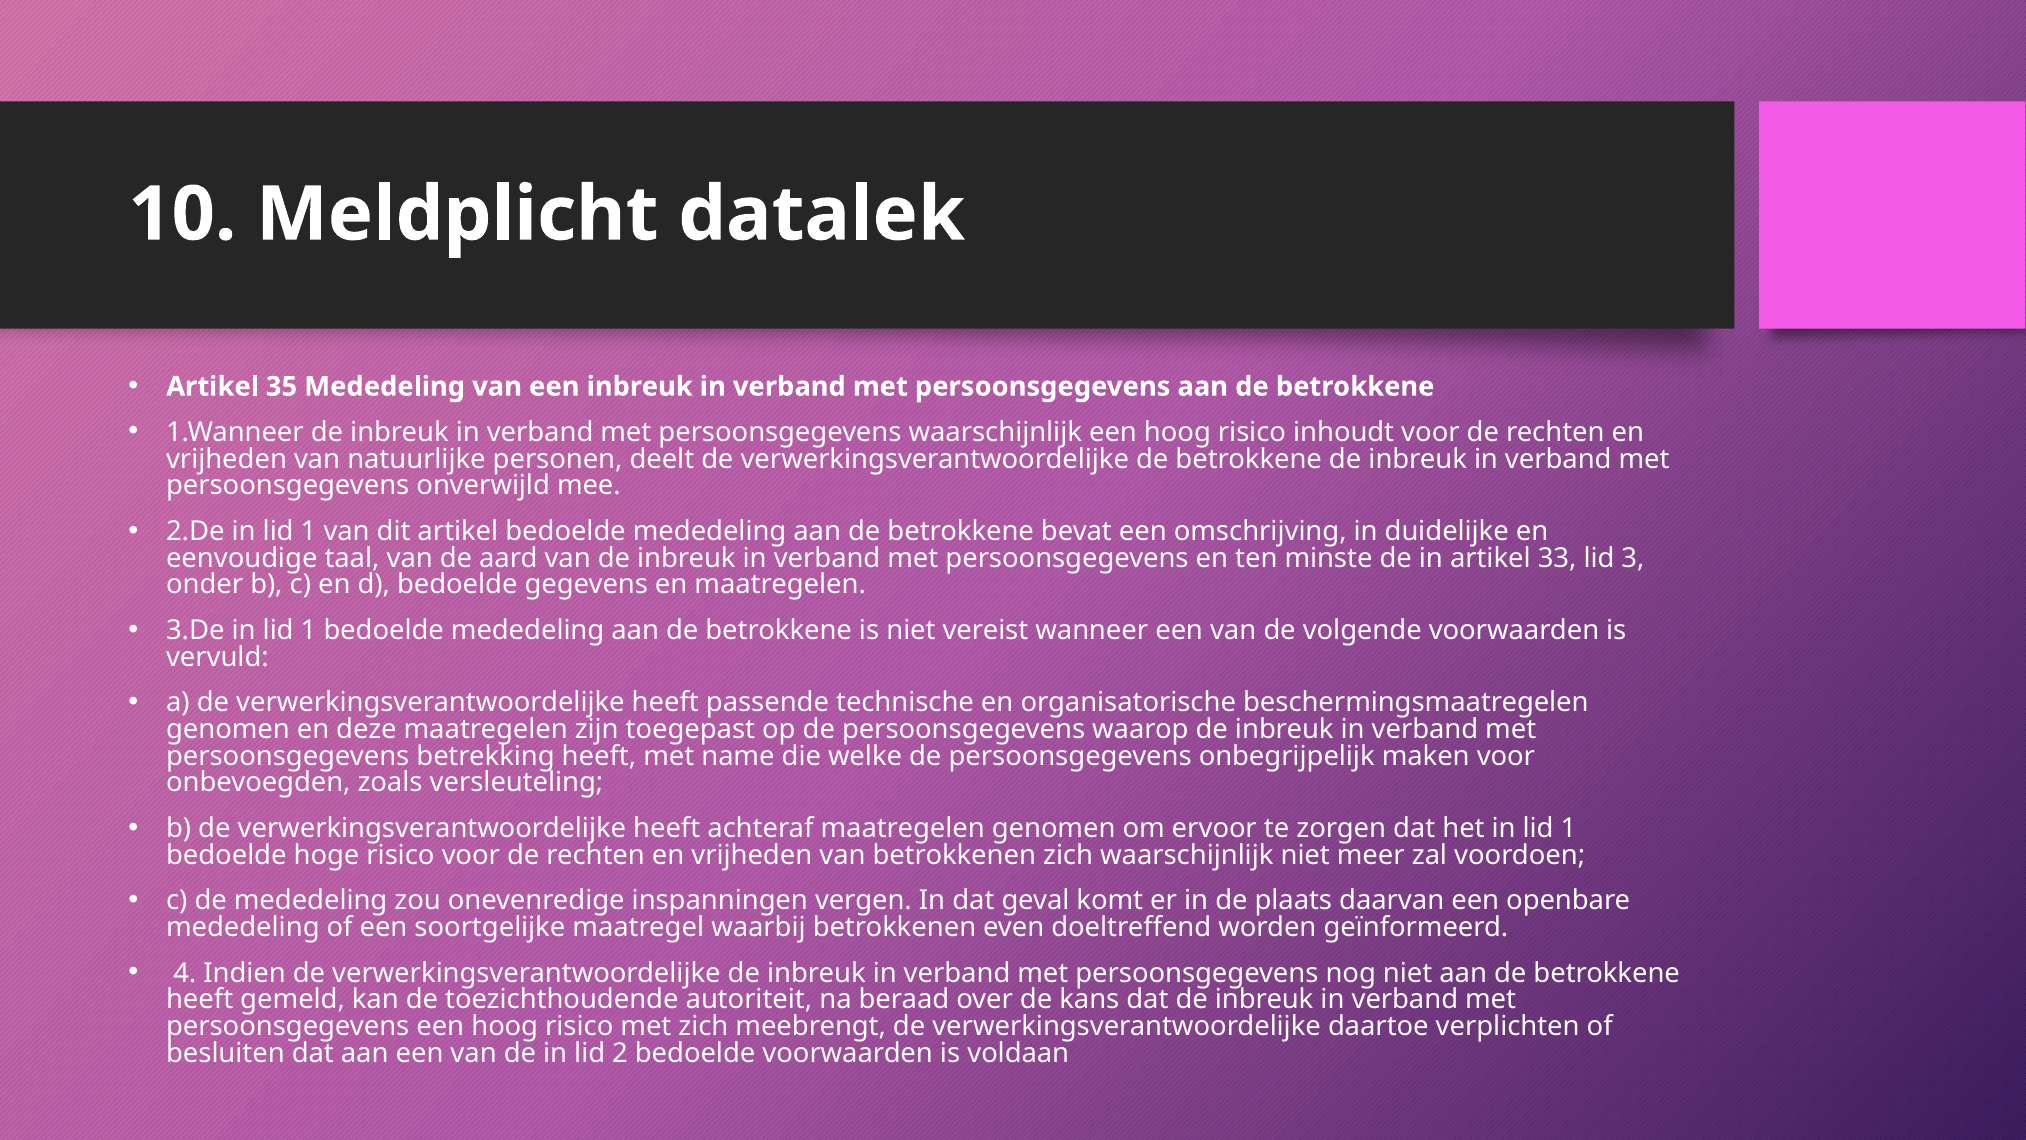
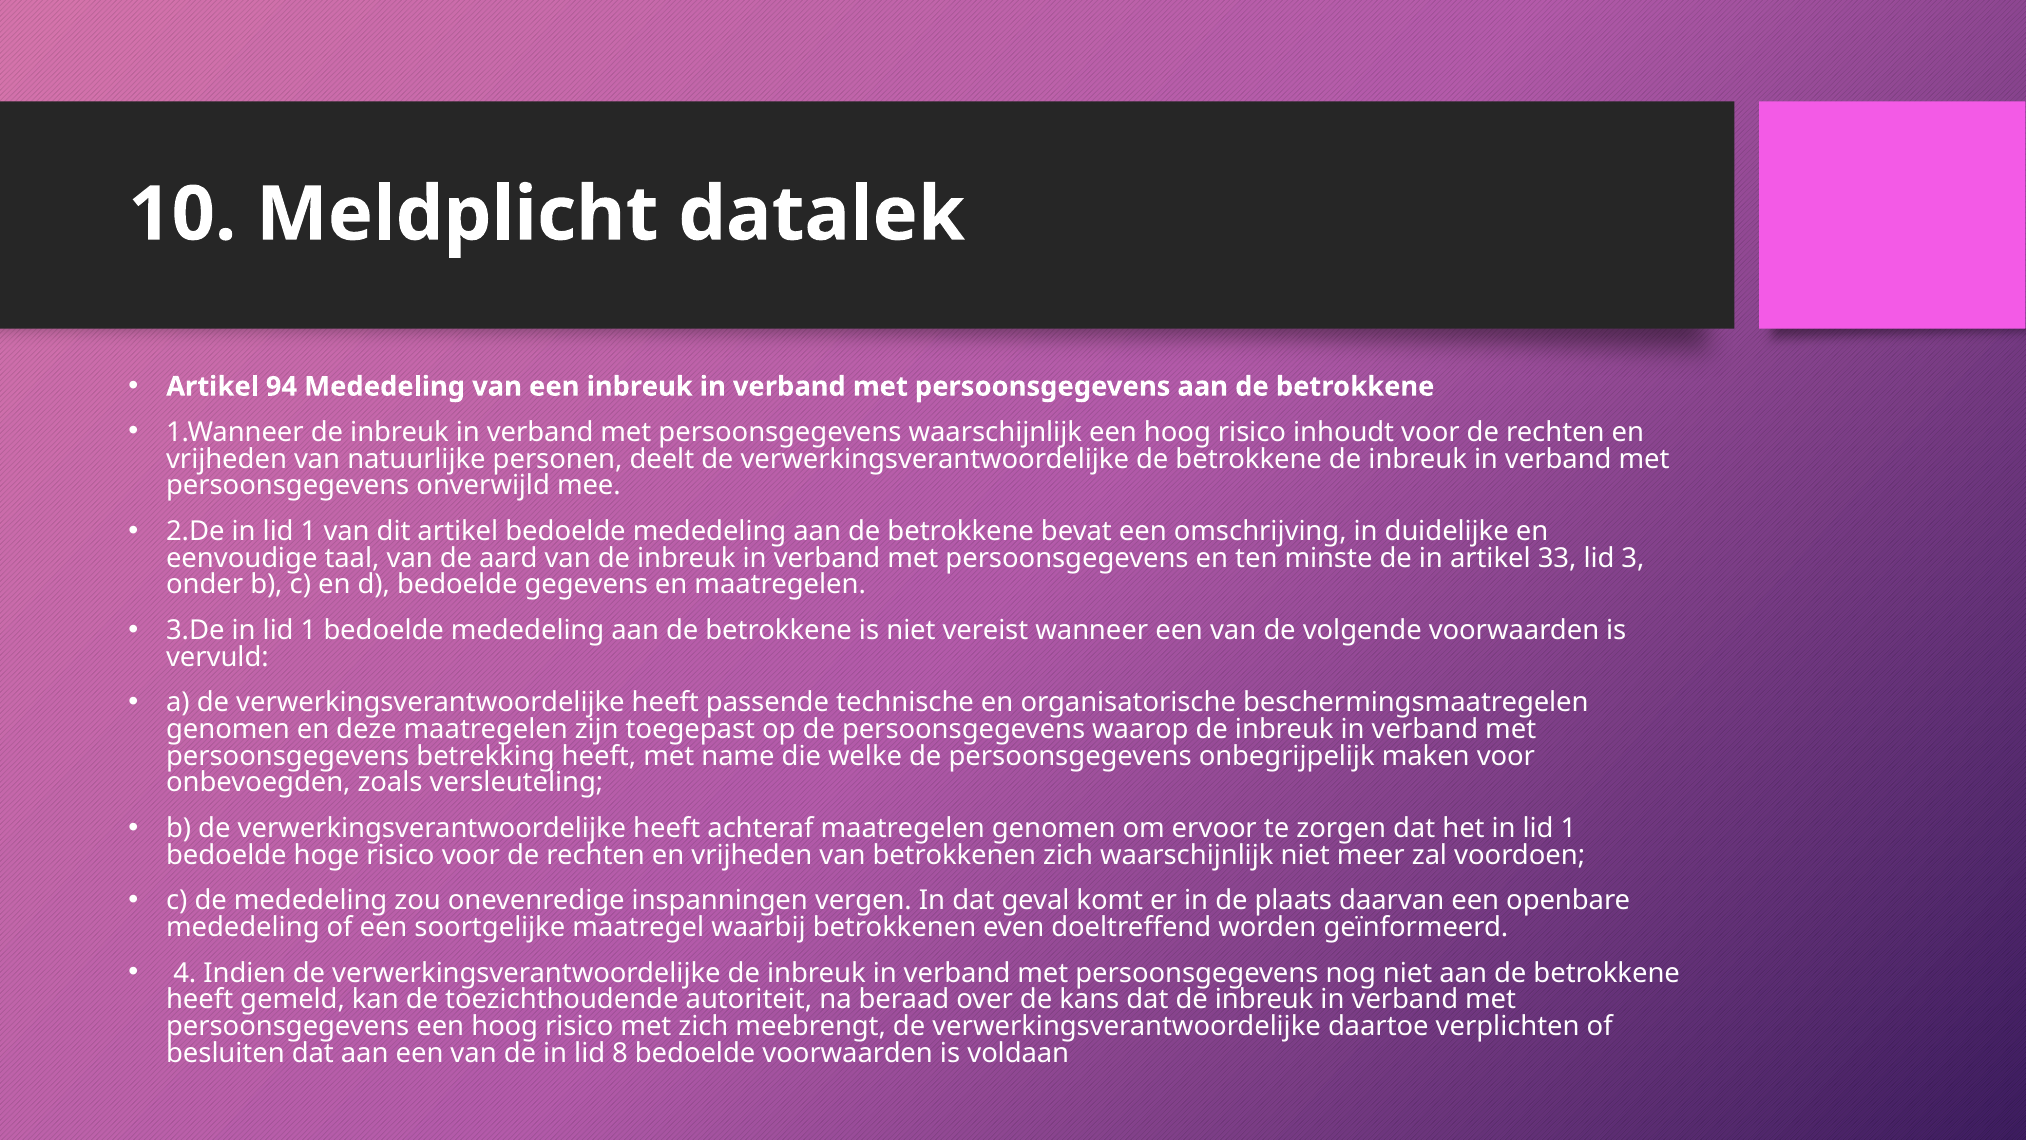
35: 35 -> 94 (281, 386)
2: 2 -> 8 (620, 1053)
